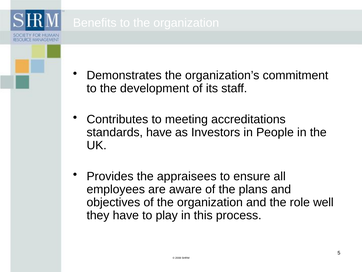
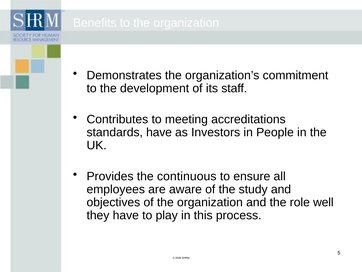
appraisees: appraisees -> continuous (187, 176)
plans: plans -> study (253, 189)
